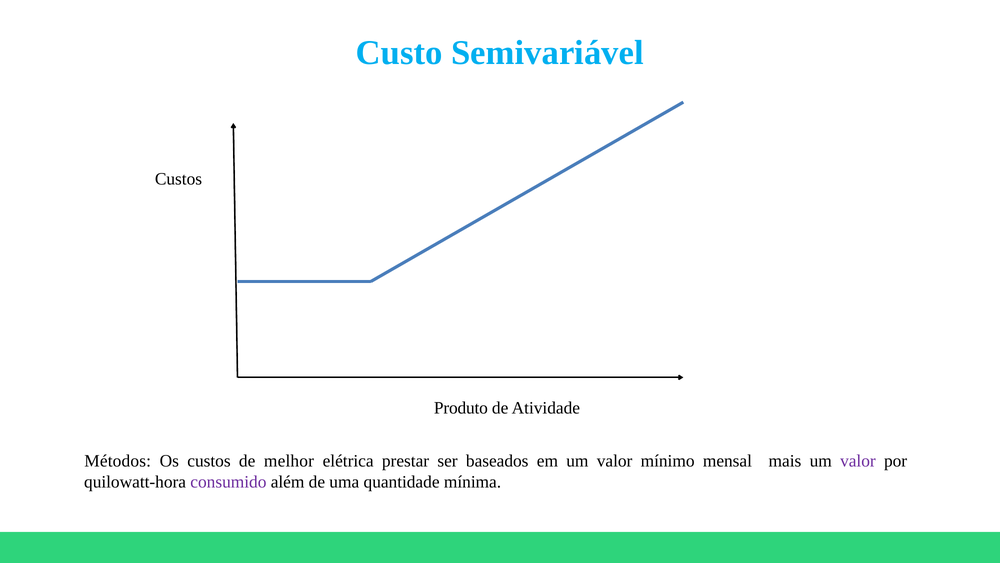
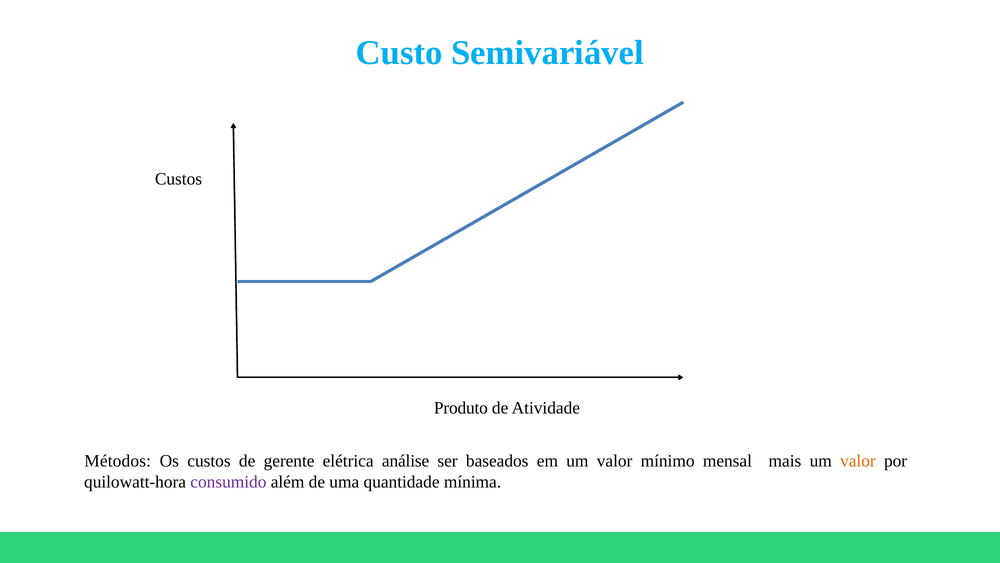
melhor: melhor -> gerente (289, 461)
prestar: prestar -> análise (406, 461)
valor colour: purple -> orange (858, 461)
